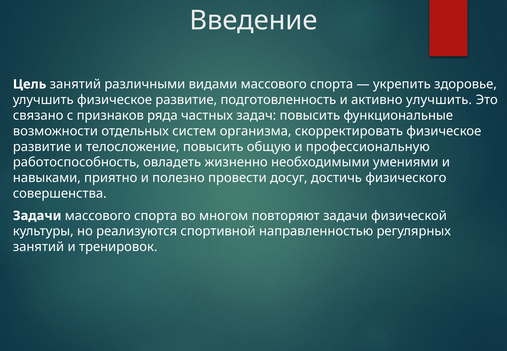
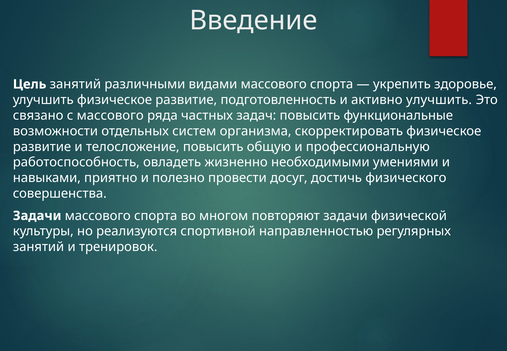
с признаков: признаков -> массового (110, 115)
